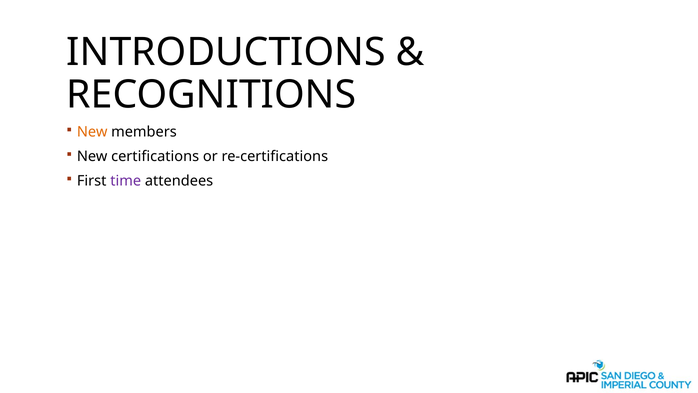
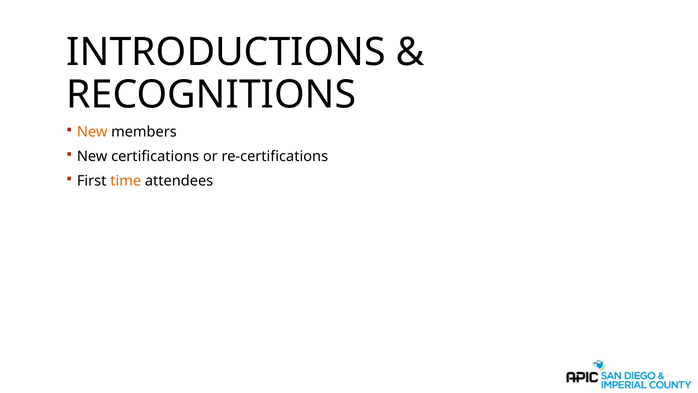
time colour: purple -> orange (126, 181)
